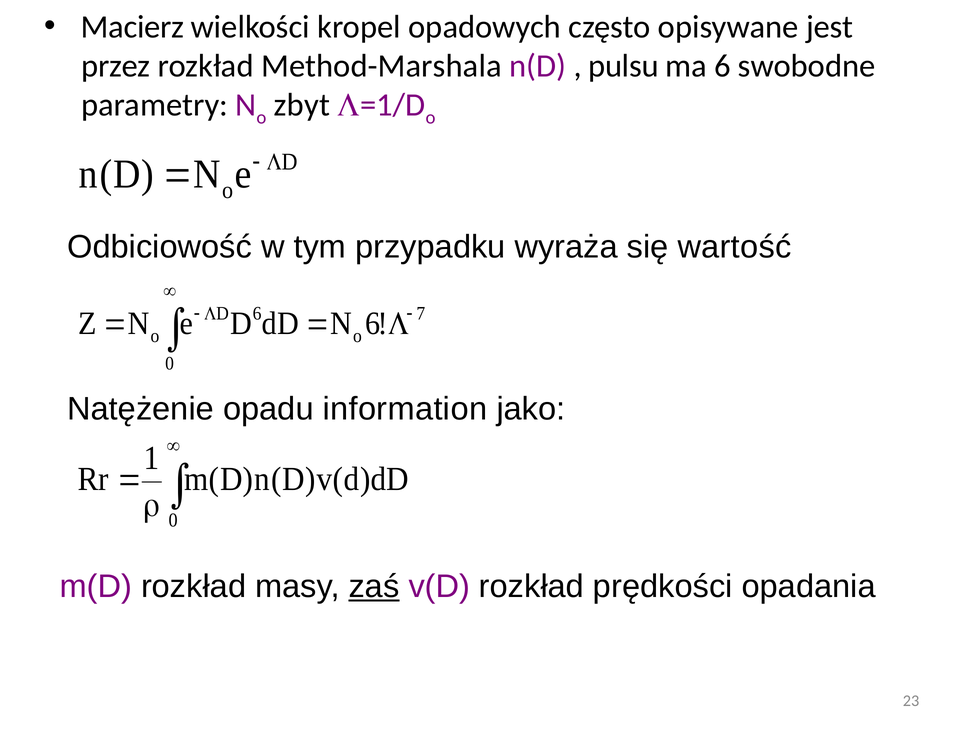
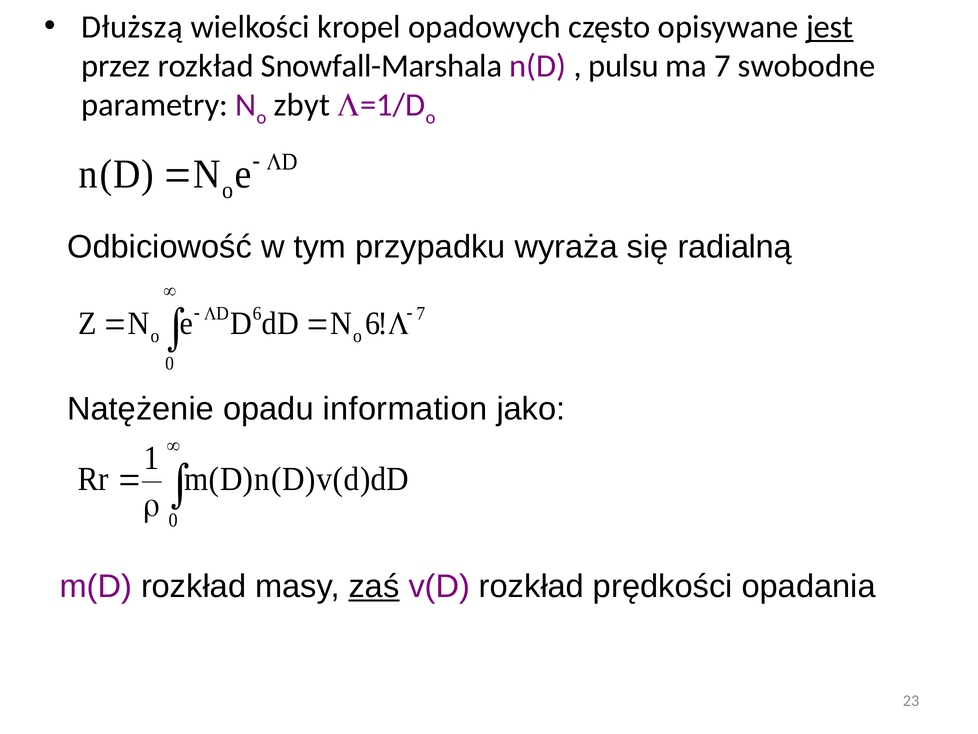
Macierz: Macierz -> Dłuższą (132, 27)
jest underline: none -> present (830, 27)
Method-Marshala: Method-Marshala -> Snowfall-Marshala (382, 66)
ma 6: 6 -> 7 (722, 66)
wartość: wartość -> radialną (735, 247)
